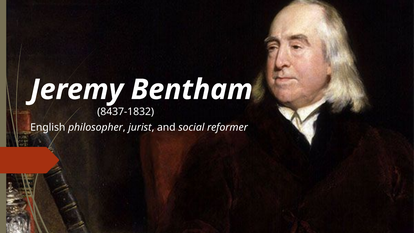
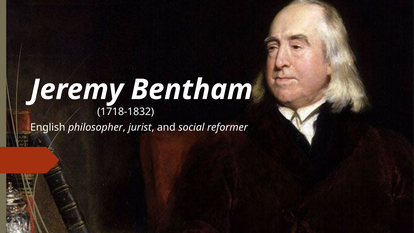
8437-1832: 8437-1832 -> 1718-1832 (126, 112)
